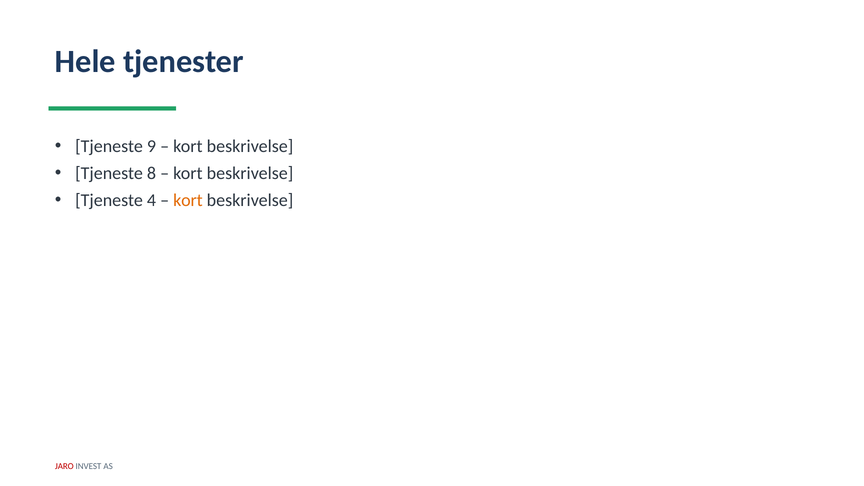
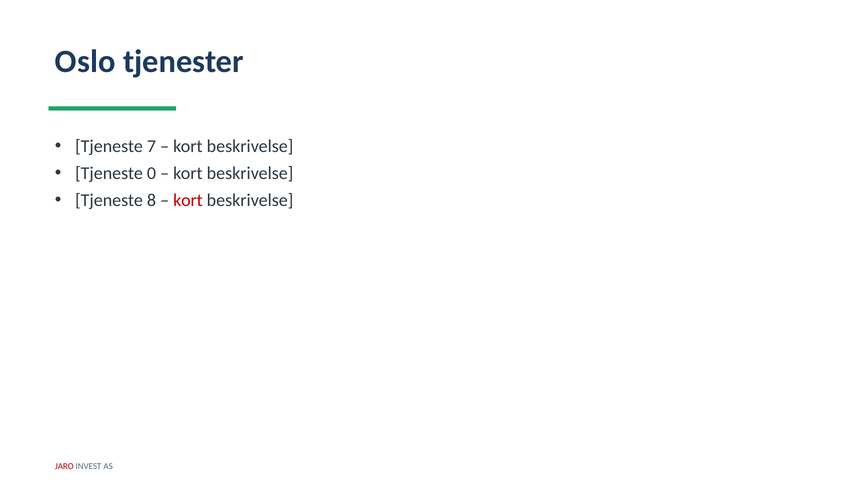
Hele: Hele -> Oslo (85, 62)
9: 9 -> 7 (151, 146)
8: 8 -> 0 (151, 173)
4: 4 -> 8 (151, 200)
kort colour: orange -> red (188, 200)
